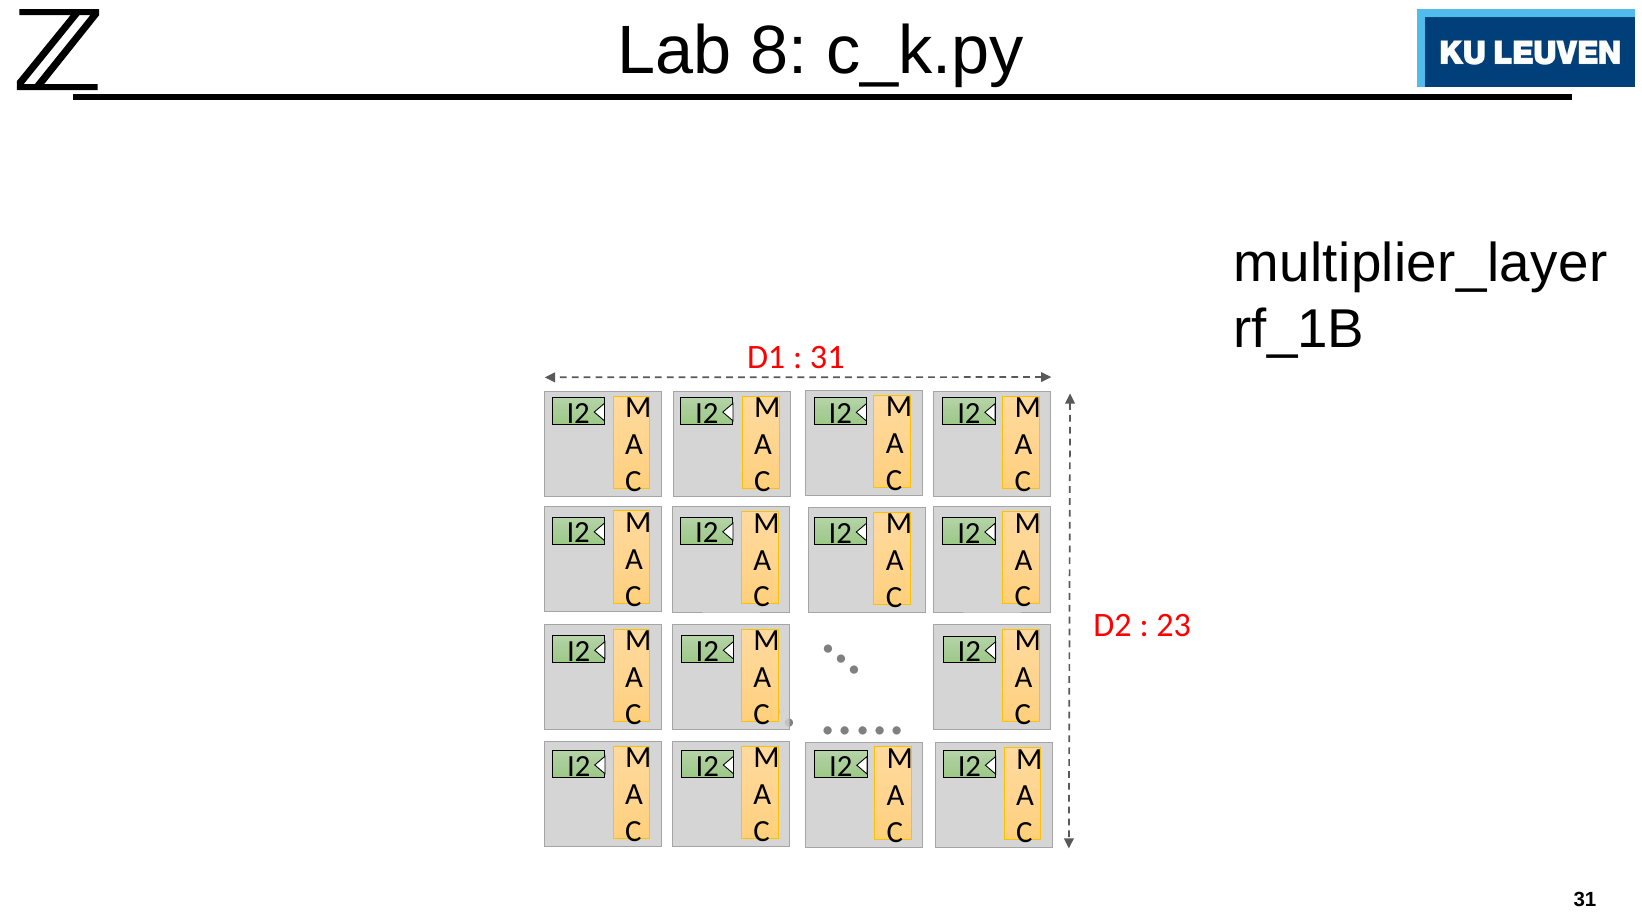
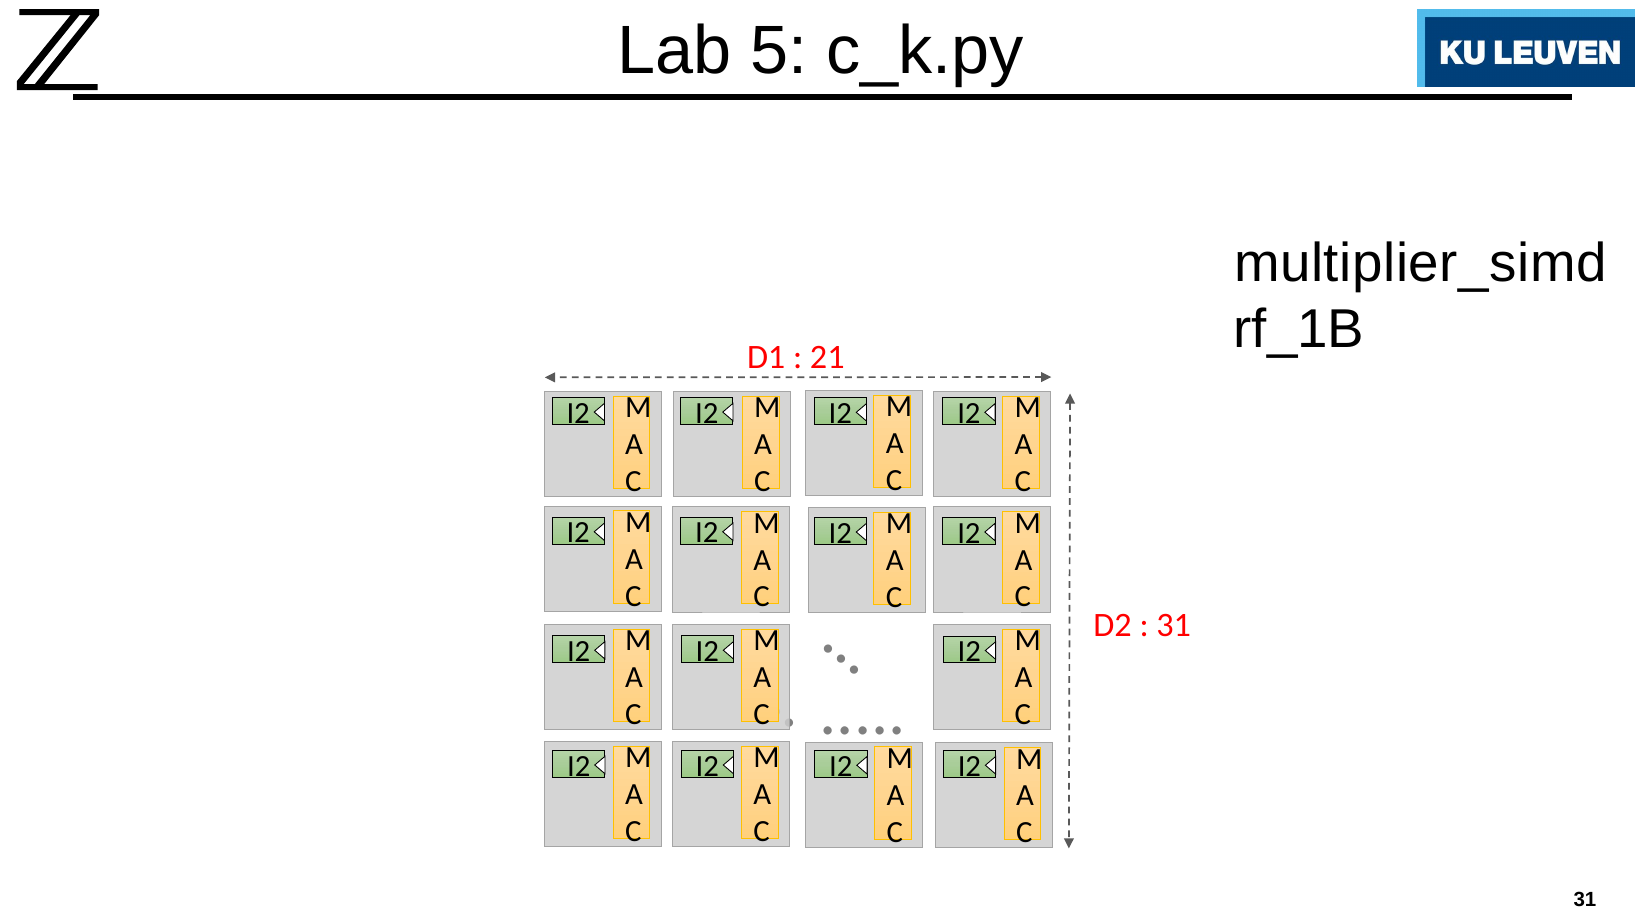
8: 8 -> 5 (779, 51)
multiplier_layer: multiplier_layer -> multiplier_simd (1420, 264)
31: 31 -> 21 (827, 357)
23: 23 -> 31 (1174, 625)
